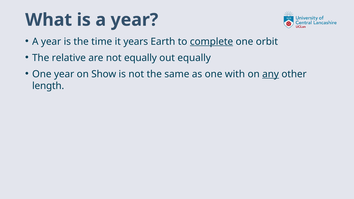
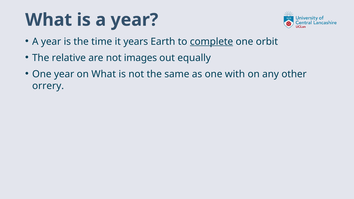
not equally: equally -> images (140, 58)
on Show: Show -> What (104, 74)
any underline: present -> none (271, 74)
length: length -> orrery (48, 86)
